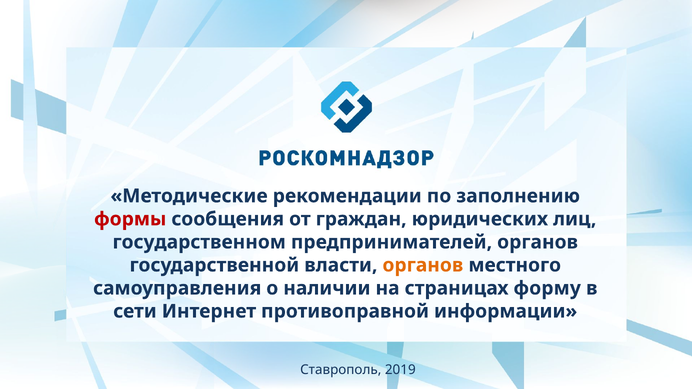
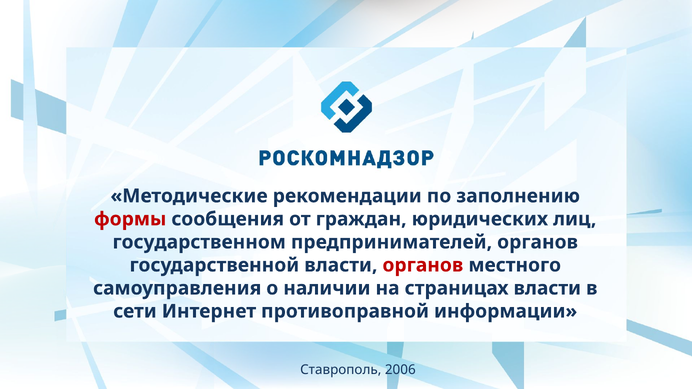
органов colour: orange -> red (423, 265)
страницах форму: форму -> власти (547, 288)
2019: 2019 -> 2006 (400, 370)
